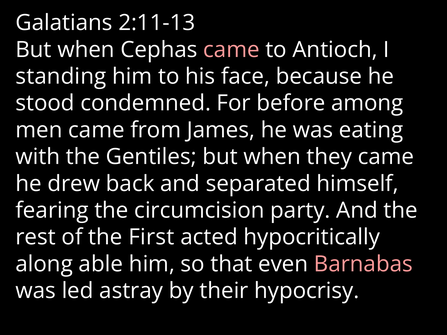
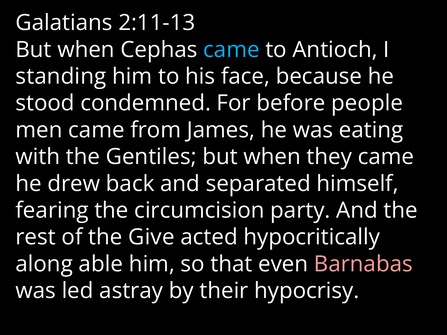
came colour: pink -> light blue (231, 50)
among: among -> people (367, 103)
First: First -> Give (151, 237)
